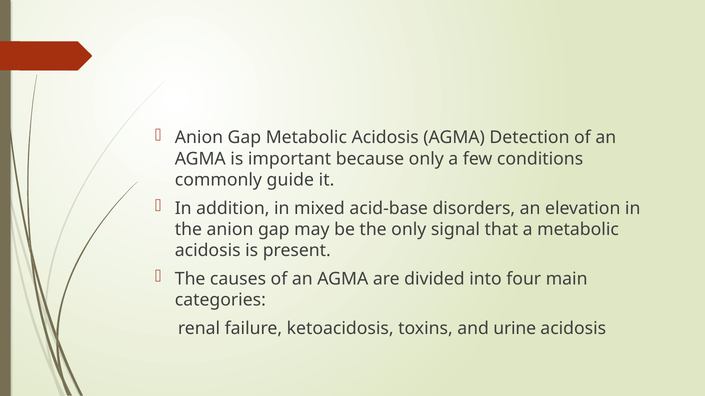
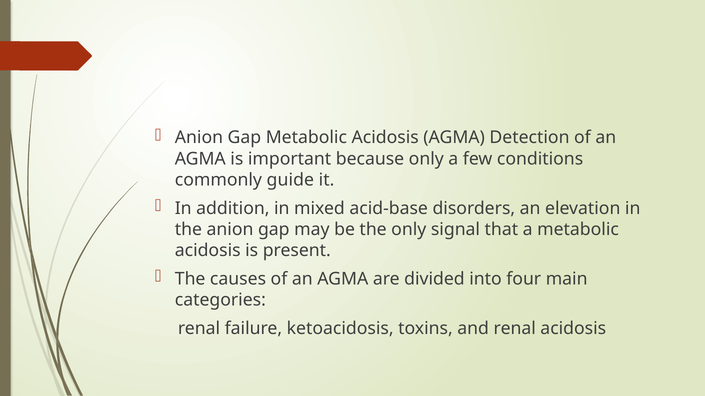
and urine: urine -> renal (515, 329)
